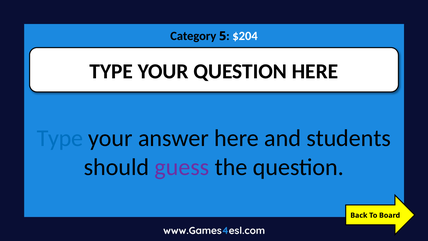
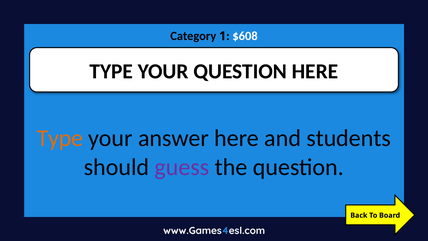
5: 5 -> 1 (223, 36)
$204: $204 -> $608 (245, 36)
Type colour: blue -> orange (60, 138)
